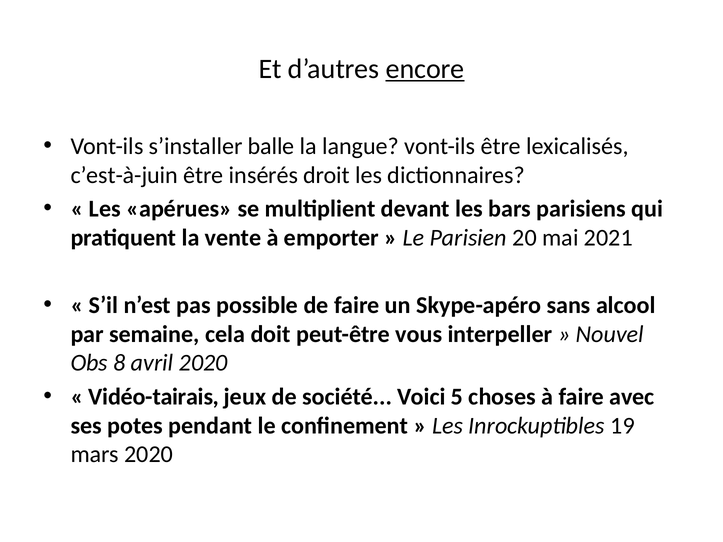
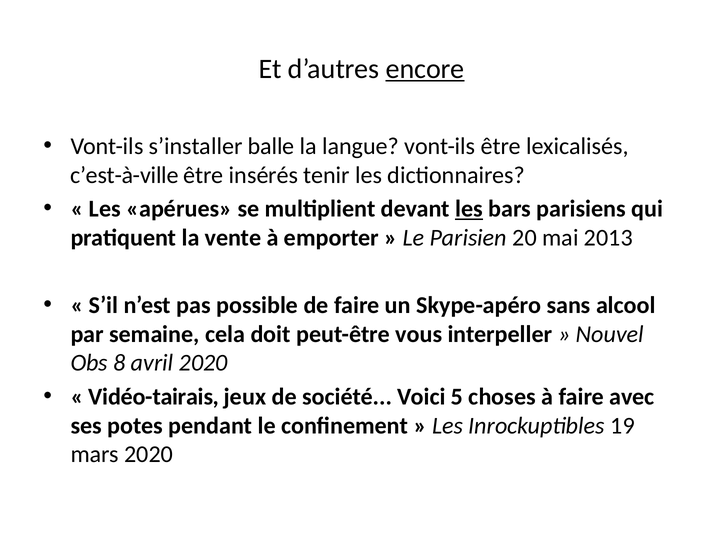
c’est-à-juin: c’est-à-juin -> c’est-à-ville (124, 175)
droit: droit -> tenir (327, 175)
les underline: none -> present (469, 209)
2021: 2021 -> 2013 (608, 238)
